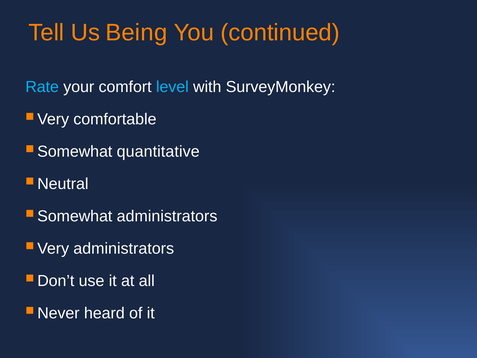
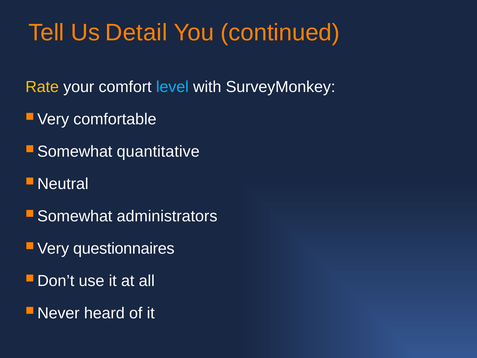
Being: Being -> Detail (136, 33)
Rate colour: light blue -> yellow (42, 87)
administrators: administrators -> questionnaires (124, 248)
